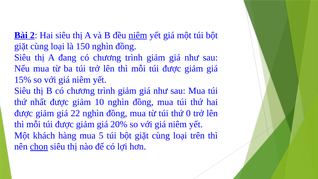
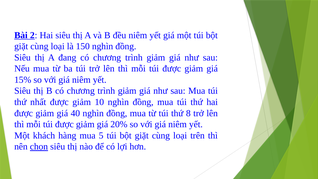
niêm underline: present -> none (138, 35)
22: 22 -> 40 (75, 113)
0: 0 -> 8 (188, 113)
